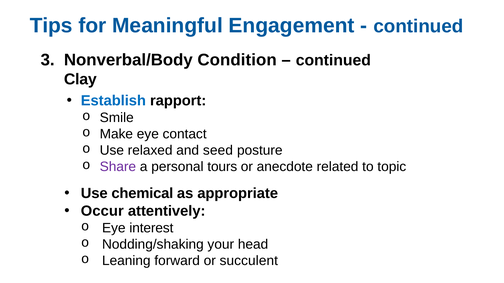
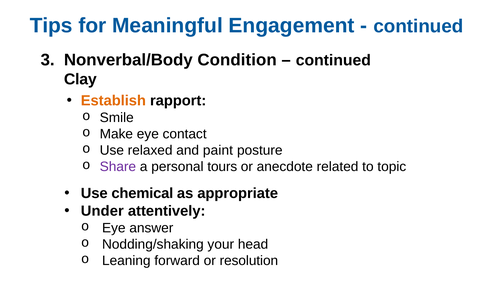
Establish colour: blue -> orange (113, 101)
seed: seed -> paint (218, 150)
Occur: Occur -> Under (102, 211)
interest: interest -> answer (151, 228)
succulent: succulent -> resolution (249, 261)
